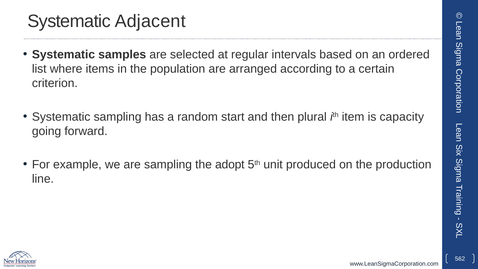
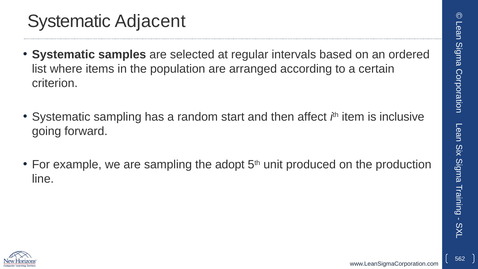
plural: plural -> affect (312, 117)
capacity: capacity -> inclusive (402, 117)
